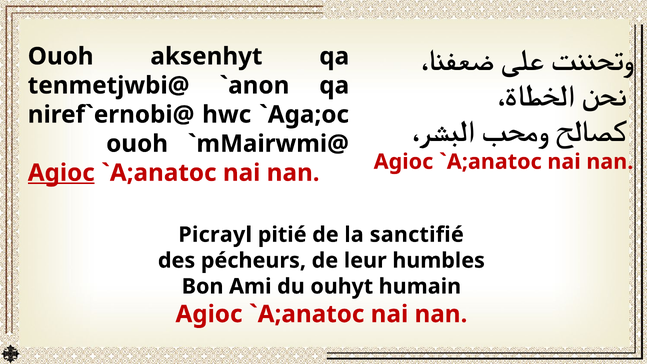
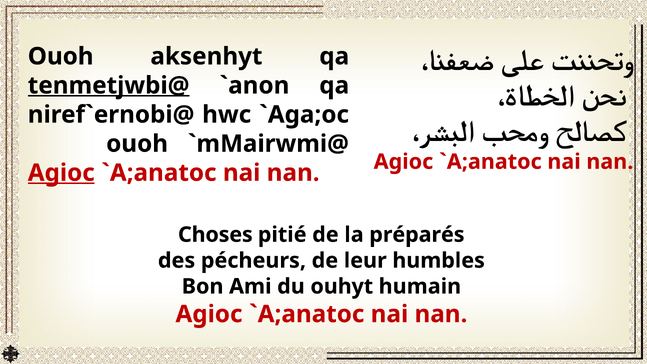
tenmetjwbi@ underline: none -> present (109, 85)
Picrayl: Picrayl -> Choses (215, 235)
sanctifié: sanctifié -> préparés (417, 235)
